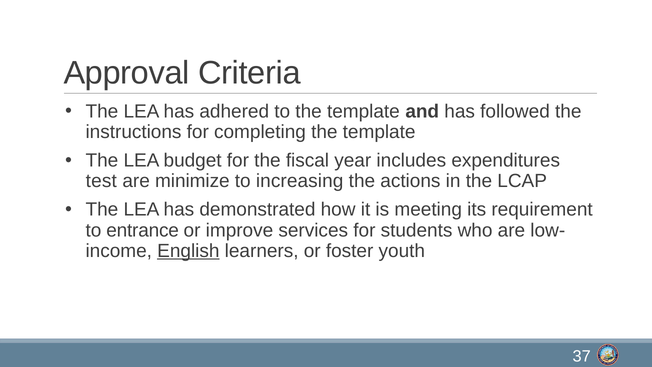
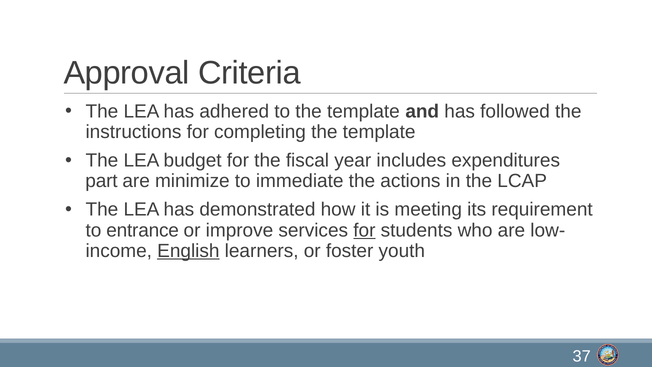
test: test -> part (101, 181)
increasing: increasing -> immediate (300, 181)
for underline: none -> present (364, 230)
